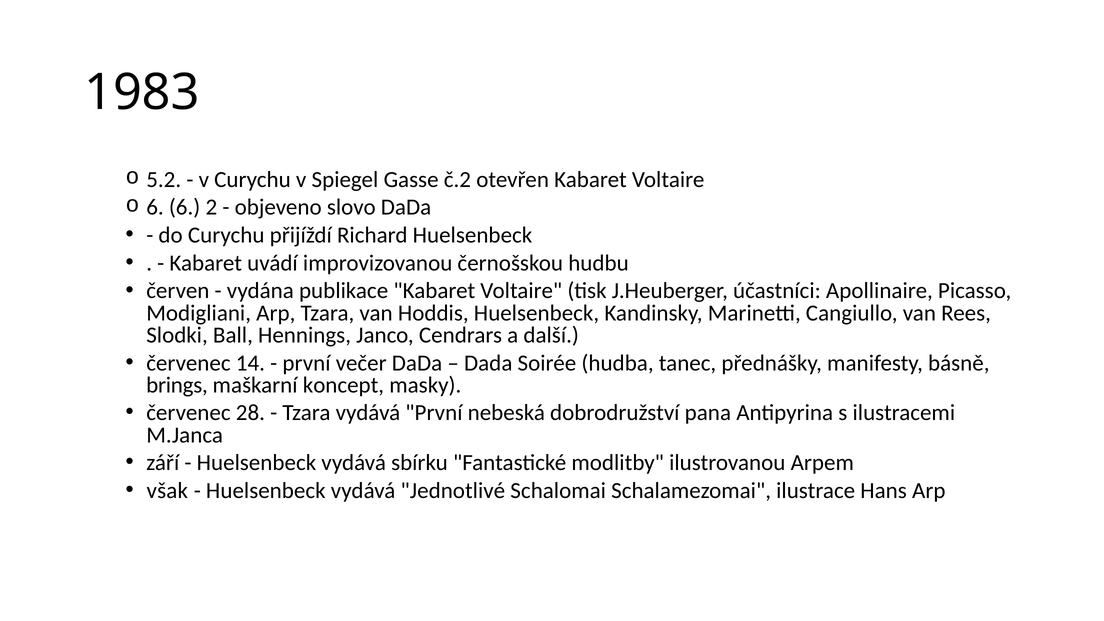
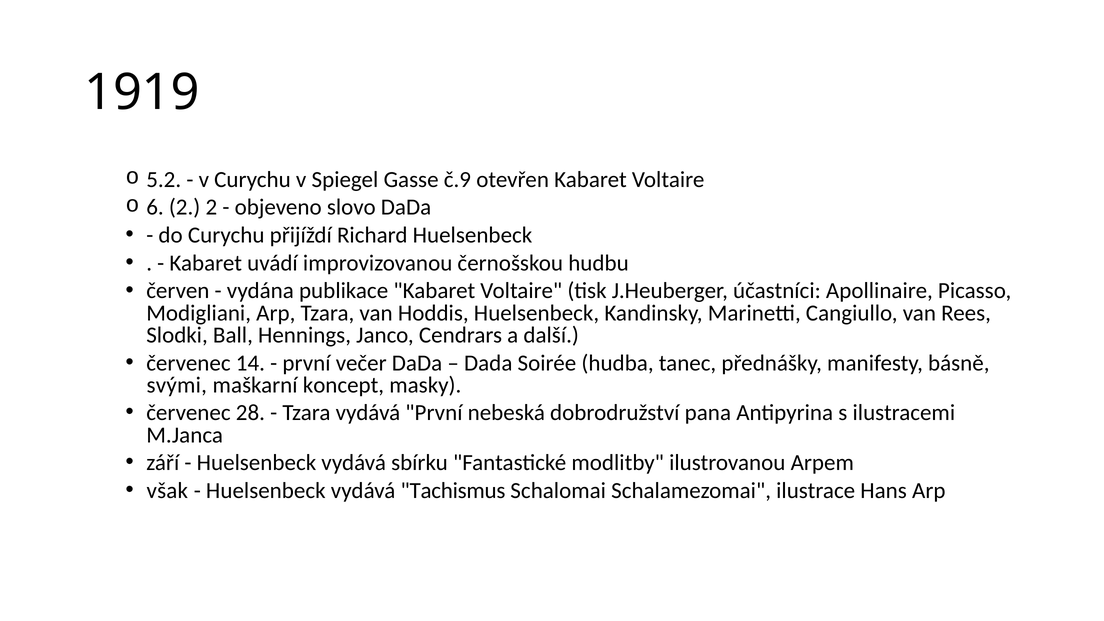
1983: 1983 -> 1919 (142, 93)
č.2: č.2 -> č.9 (457, 180)
6 6: 6 -> 2 (185, 207)
brings: brings -> svými (177, 385)
Jednotlivé: Jednotlivé -> Tachismus (453, 491)
